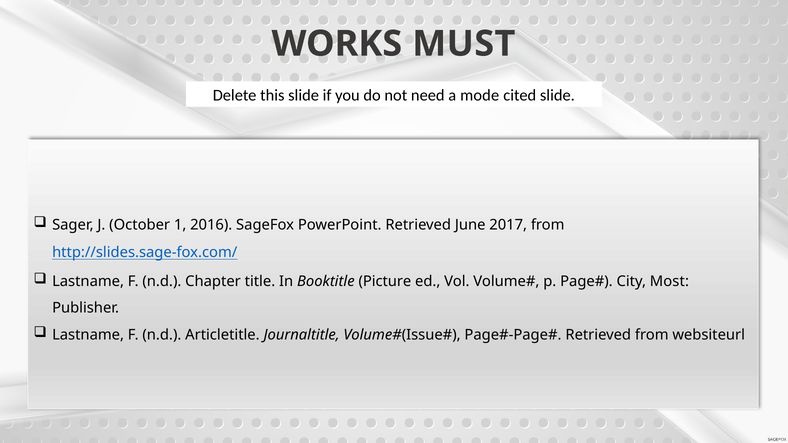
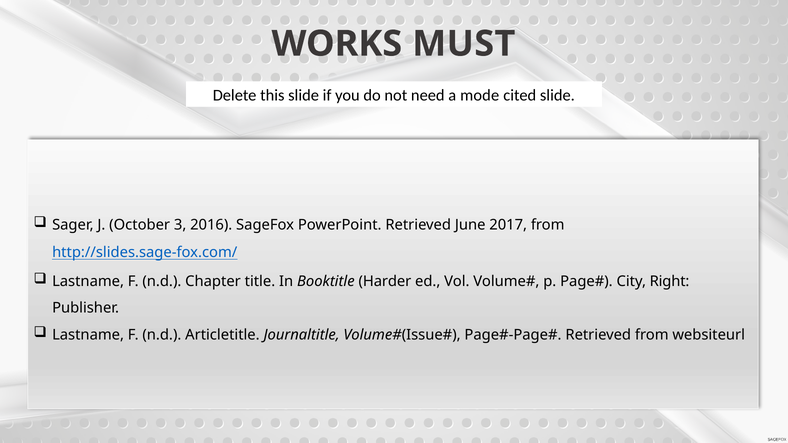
1: 1 -> 3 (180, 225)
Picture: Picture -> Harder (385, 282)
Most: Most -> Right (670, 282)
